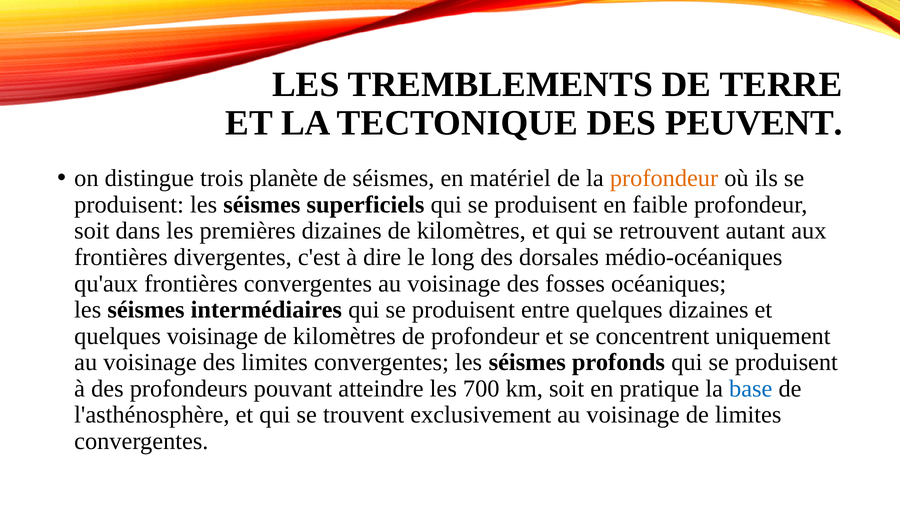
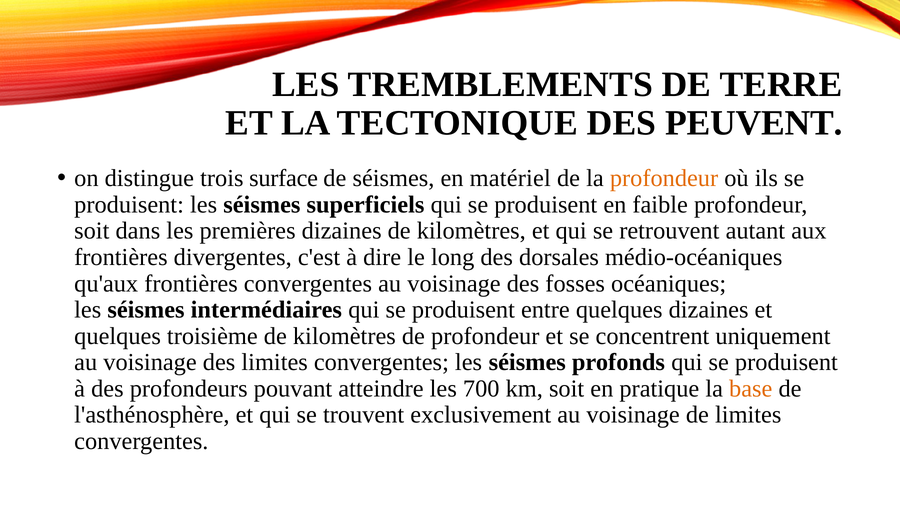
planète: planète -> surface (284, 178)
quelques voisinage: voisinage -> troisième (212, 336)
base colour: blue -> orange (751, 389)
